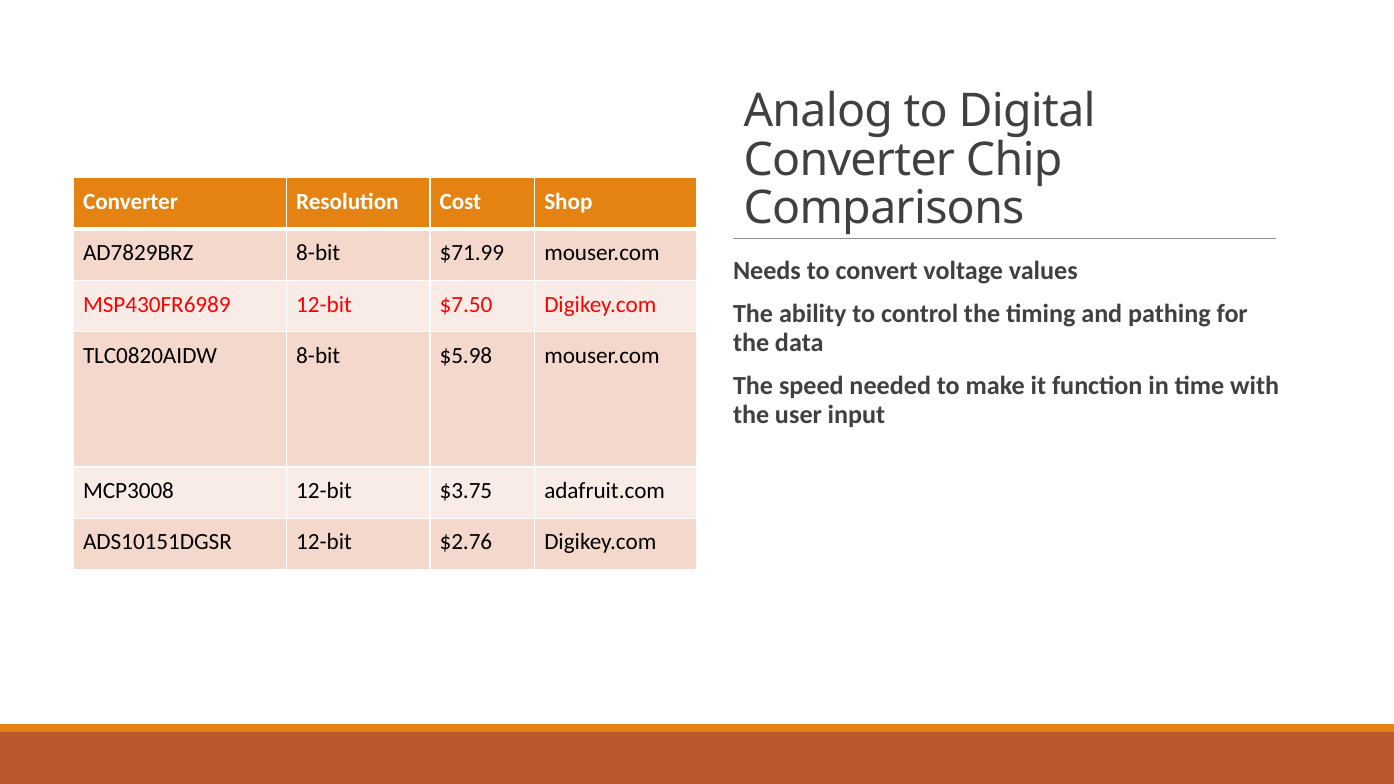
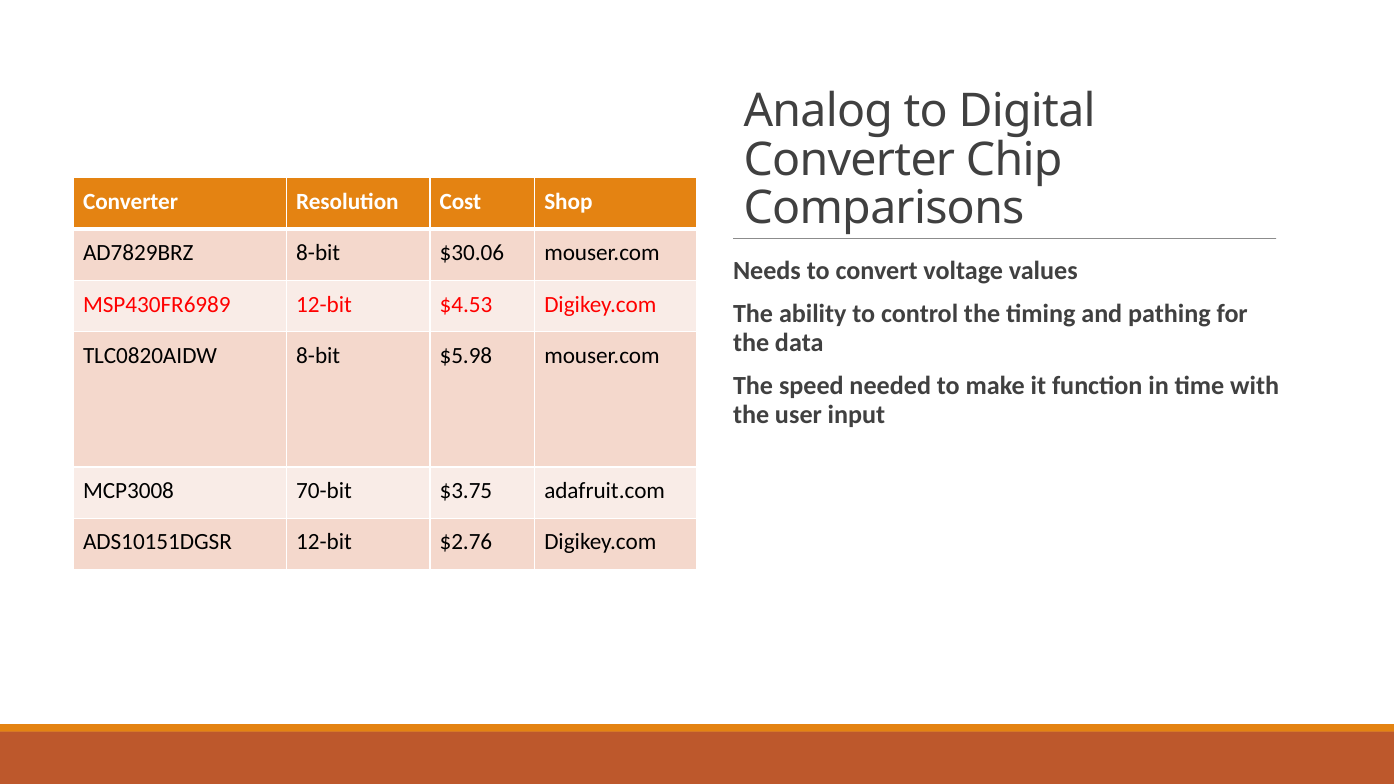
$71.99: $71.99 -> $30.06 (472, 253)
$7.50: $7.50 -> $4.53 (466, 305)
MCP3008 12-bit: 12-bit -> 70-bit (324, 491)
